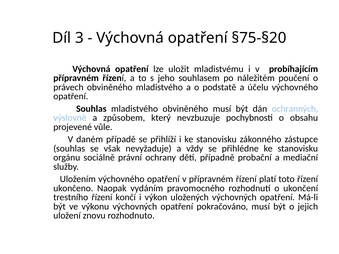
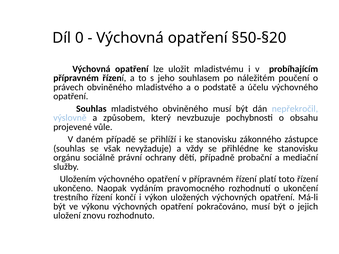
3: 3 -> 0 (79, 38)
§75-§20: §75-§20 -> §50-§20 (259, 38)
ochranných: ochranných -> nepřekročil (295, 109)
